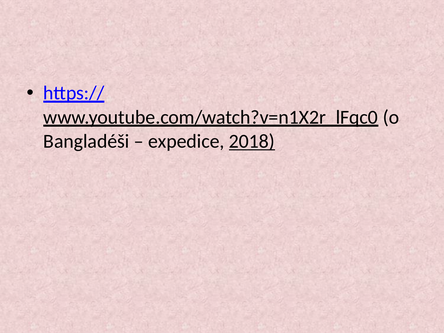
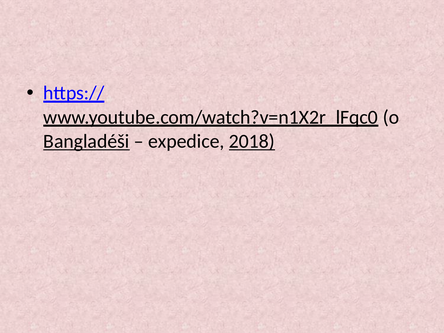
Bangladéši underline: none -> present (86, 141)
